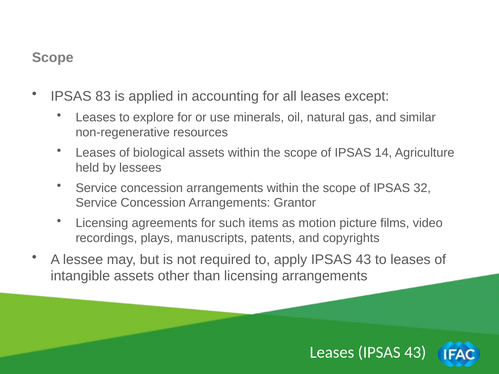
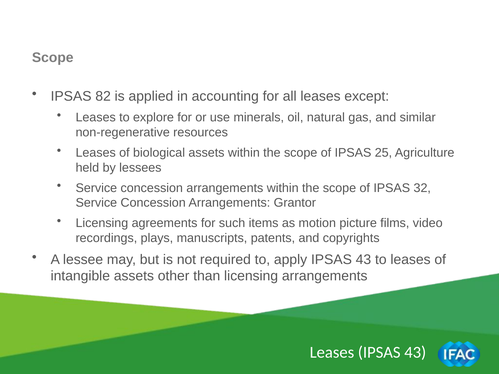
83: 83 -> 82 (103, 96)
14: 14 -> 25 (383, 153)
